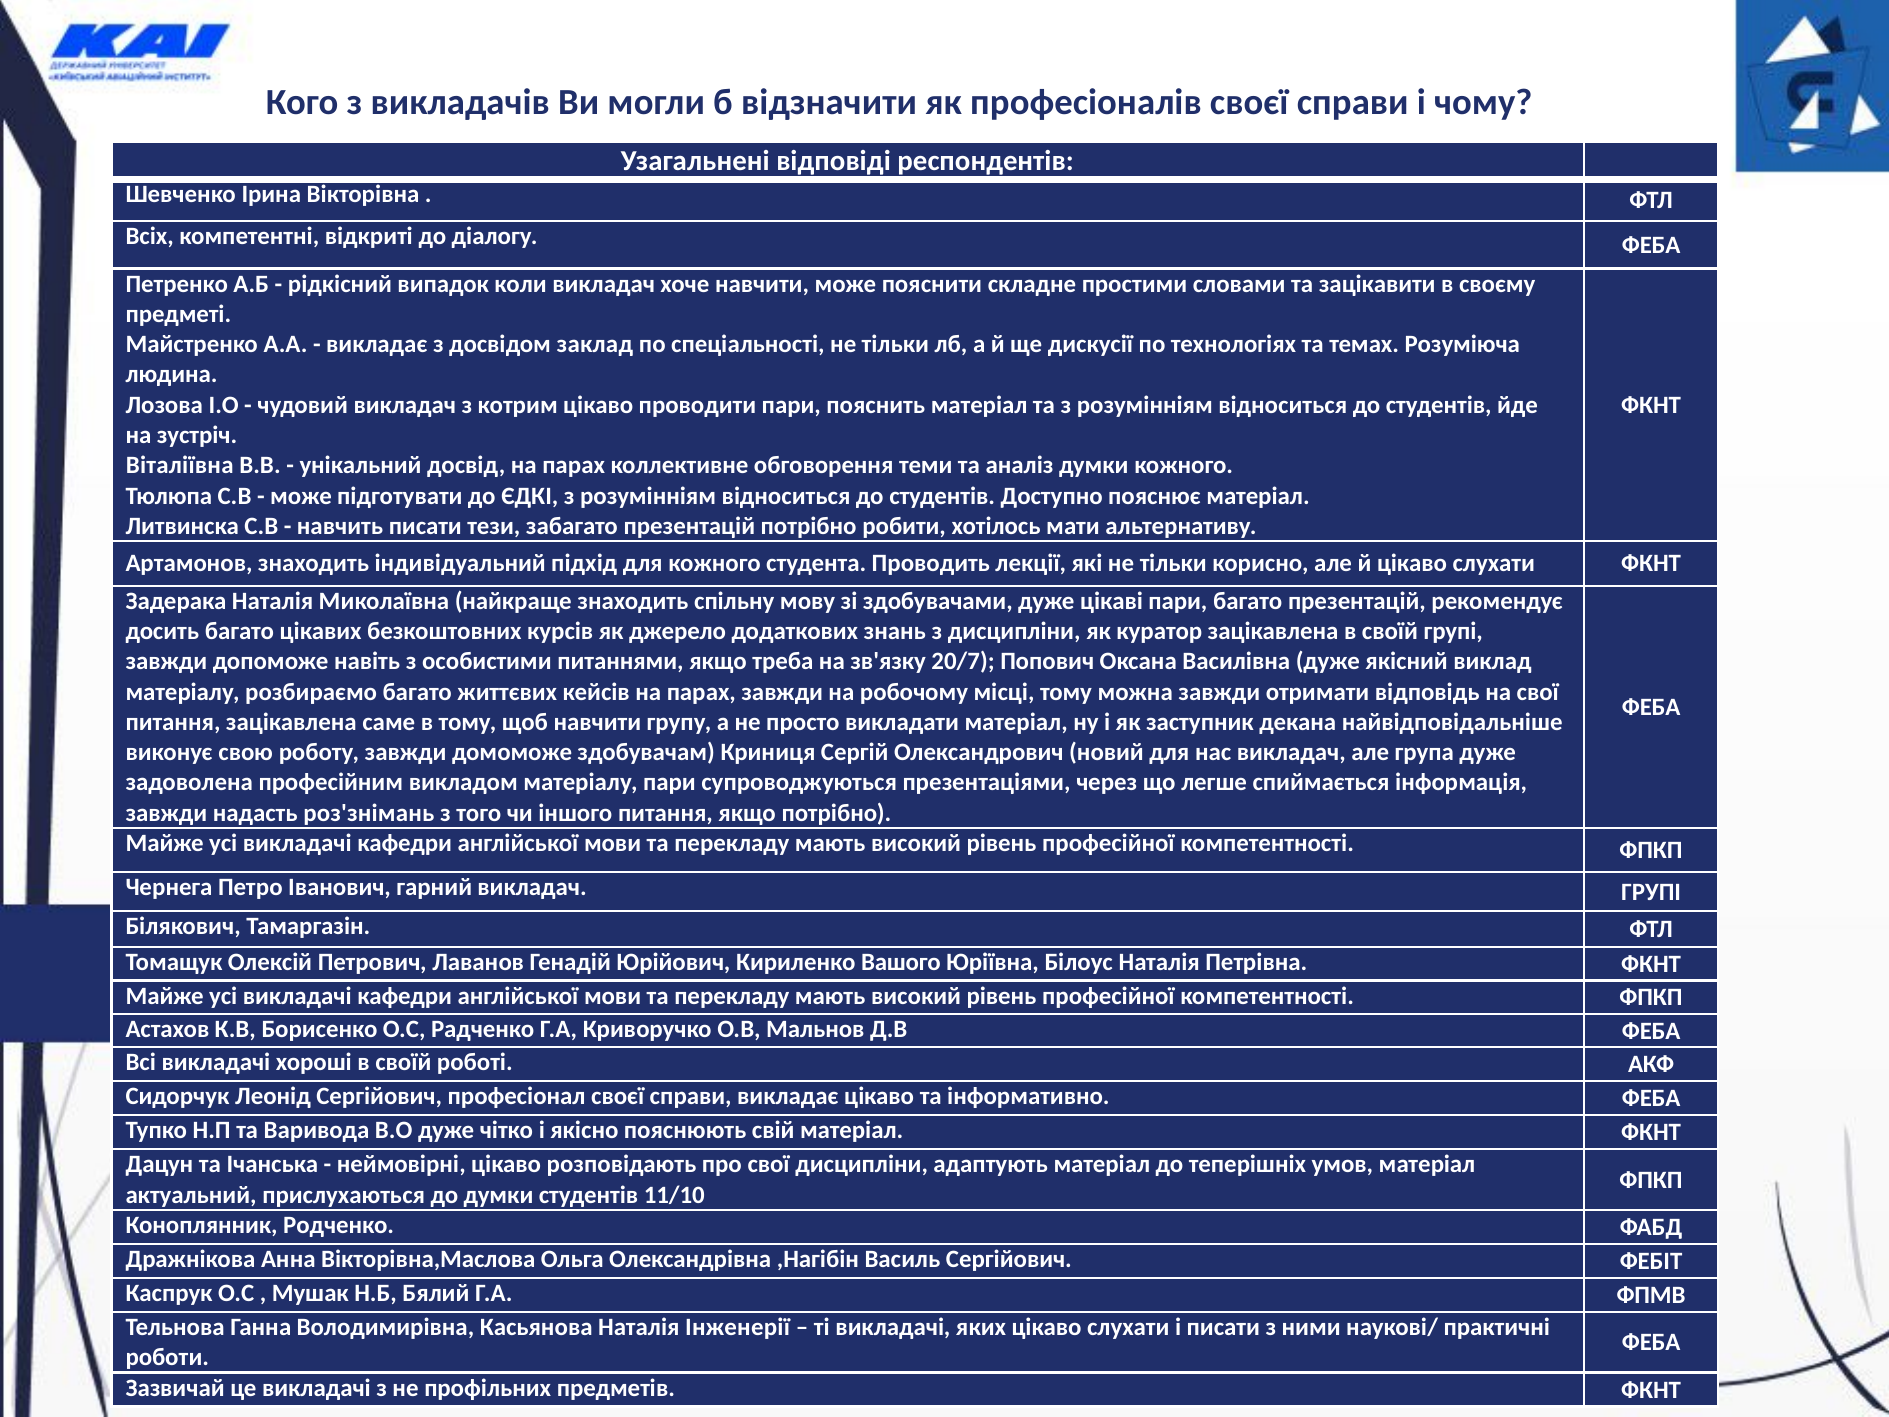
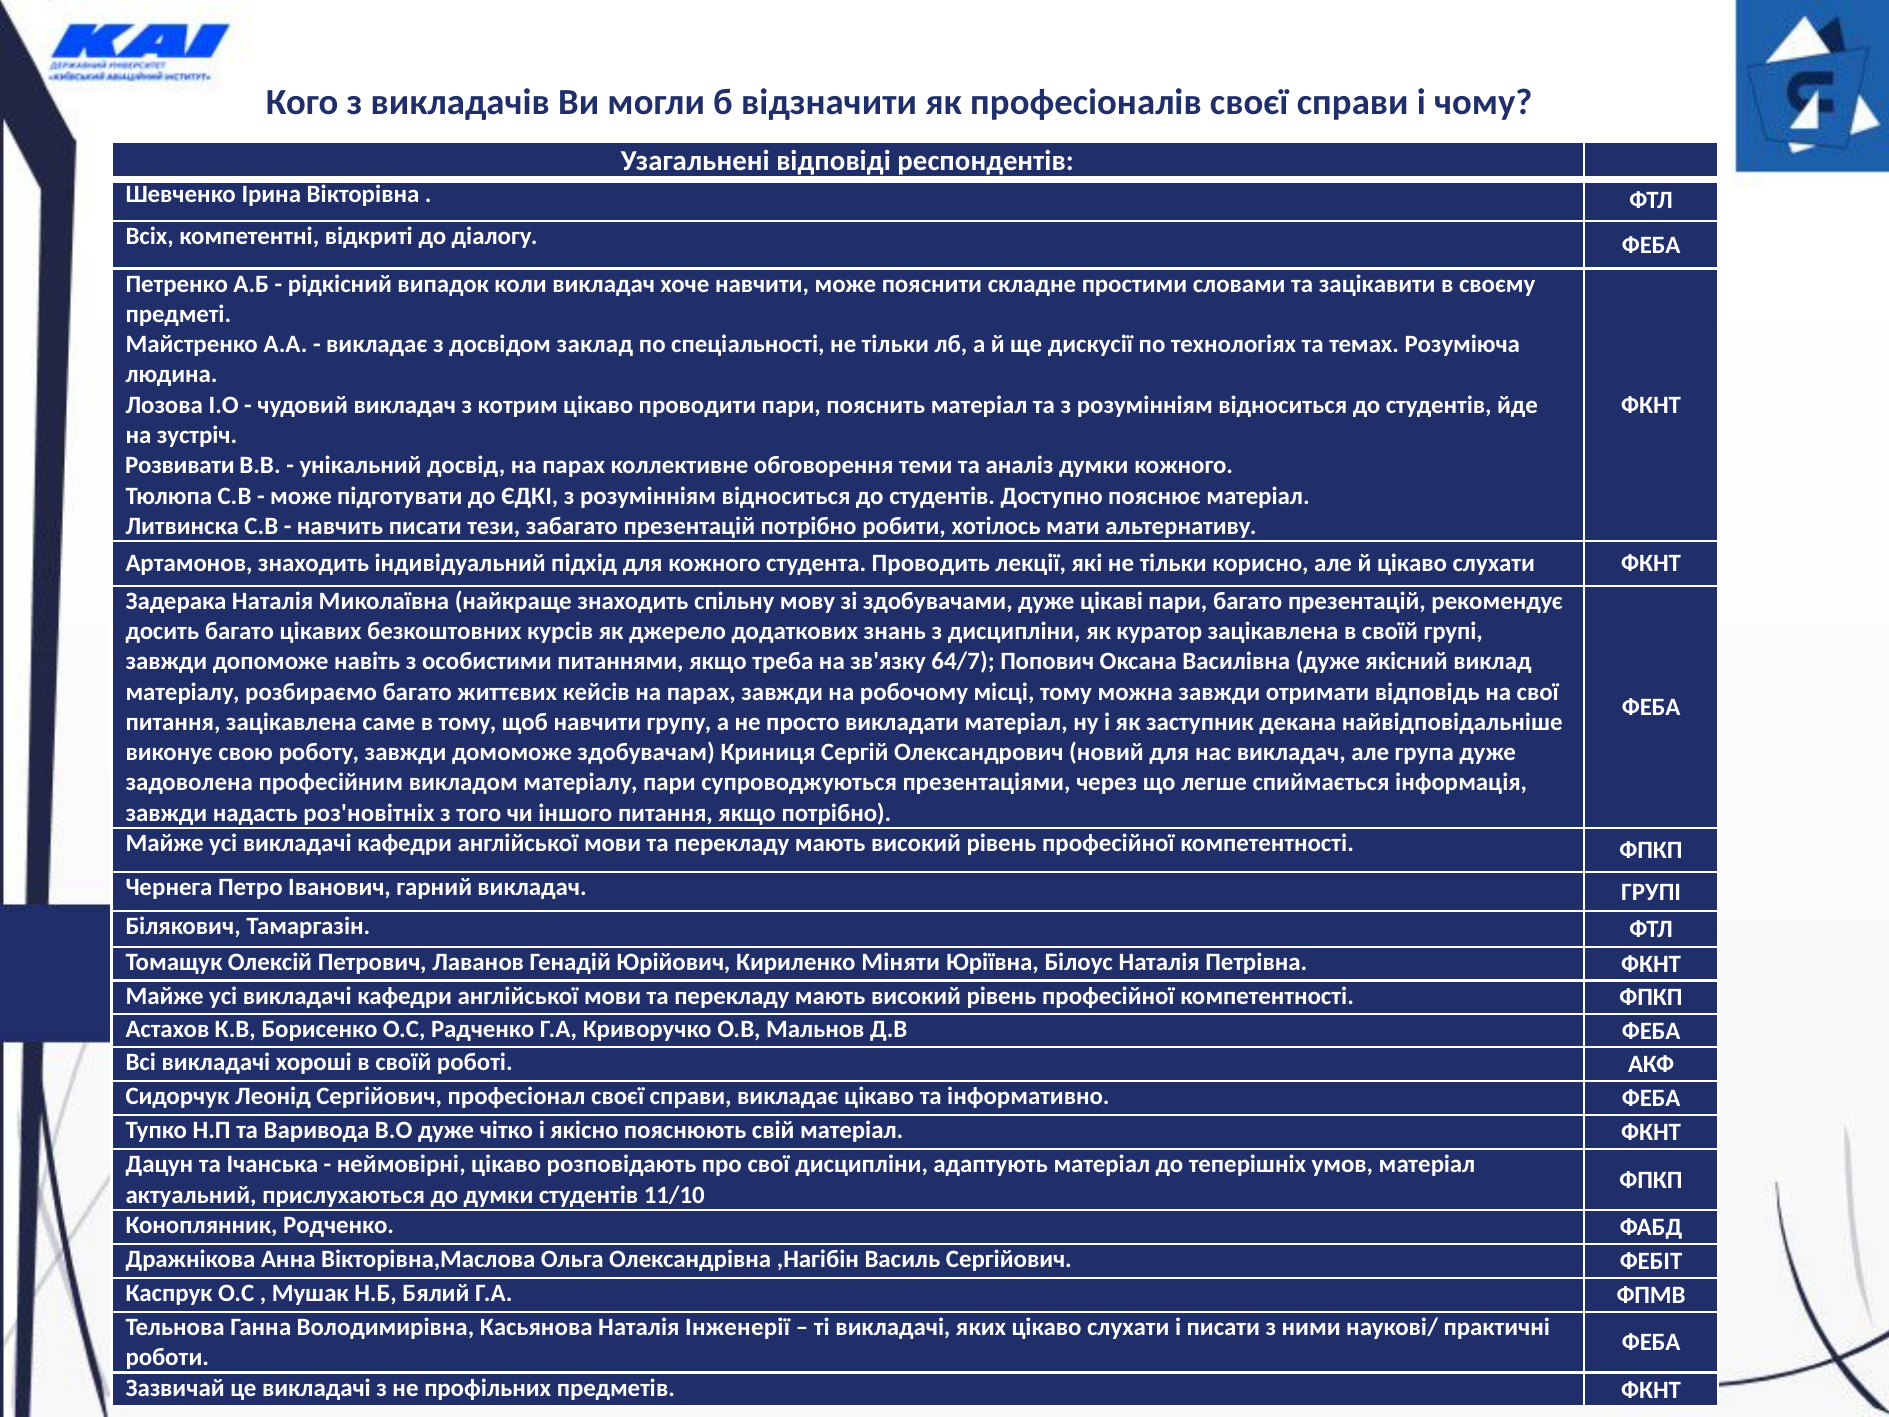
Віталіївна: Віталіївна -> Розвивати (180, 465)
20/7: 20/7 -> 64/7 (963, 661)
роз'знімань: роз'знімань -> роз'новітніх (369, 813)
Вашого: Вашого -> Міняти (901, 962)
